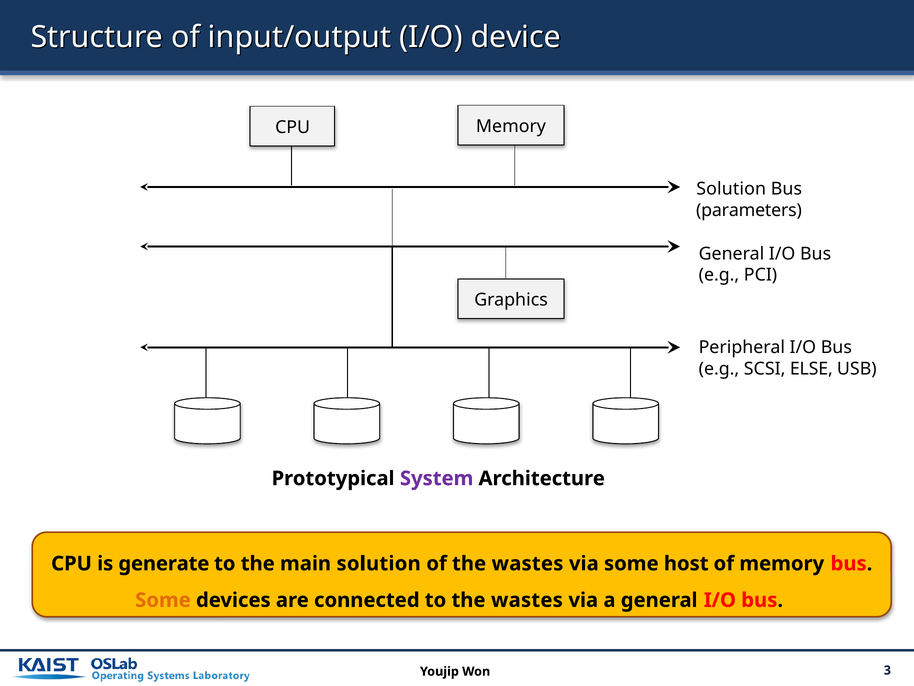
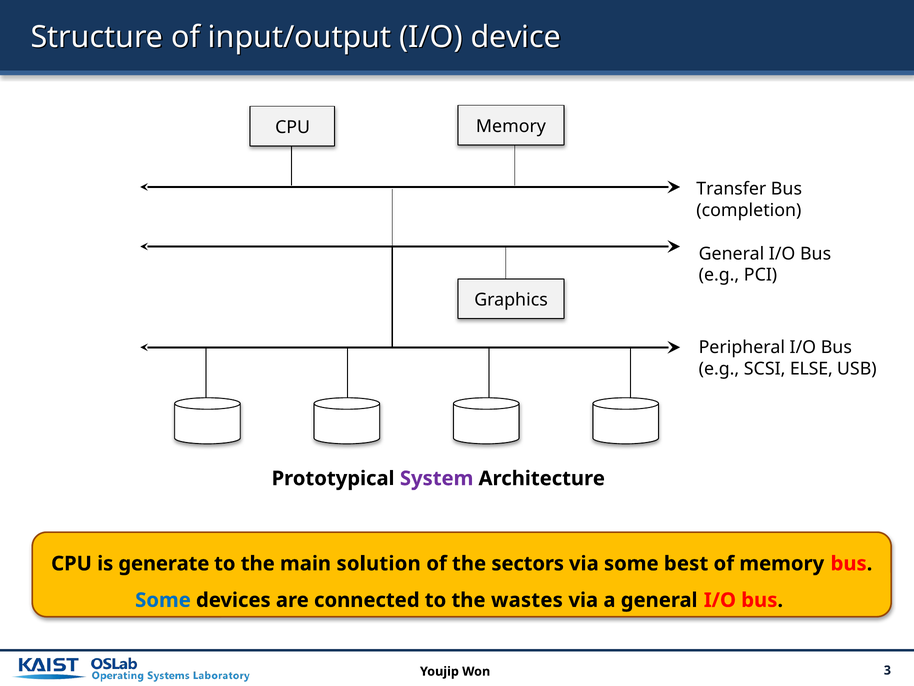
Solution: Solution -> Transfer (731, 189)
parameters: parameters -> completion (749, 210)
of the wastes: wastes -> sectors (528, 563)
host: host -> best (686, 563)
Some colour: orange -> blue (163, 600)
